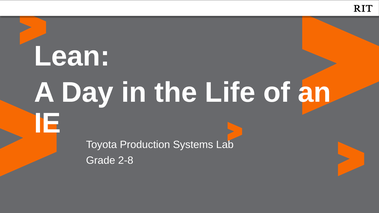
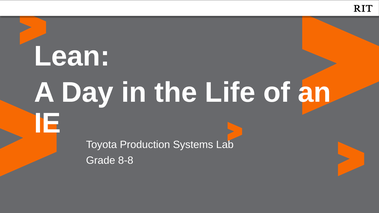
2-8: 2-8 -> 8-8 (126, 161)
